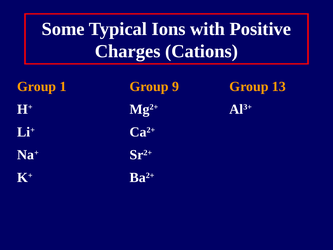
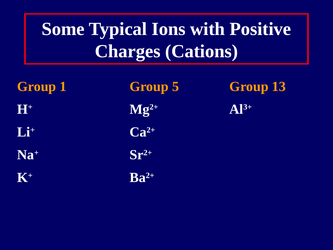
9: 9 -> 5 (176, 86)
